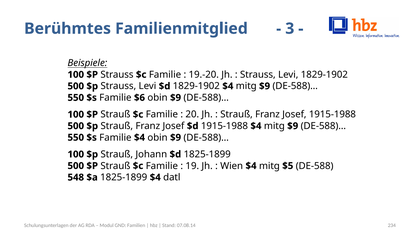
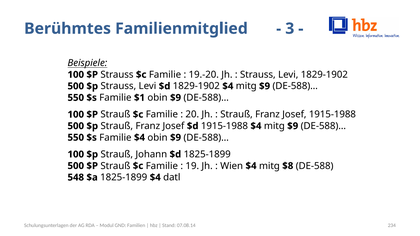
$6: $6 -> $1 (140, 98)
$5: $5 -> $8 (288, 166)
